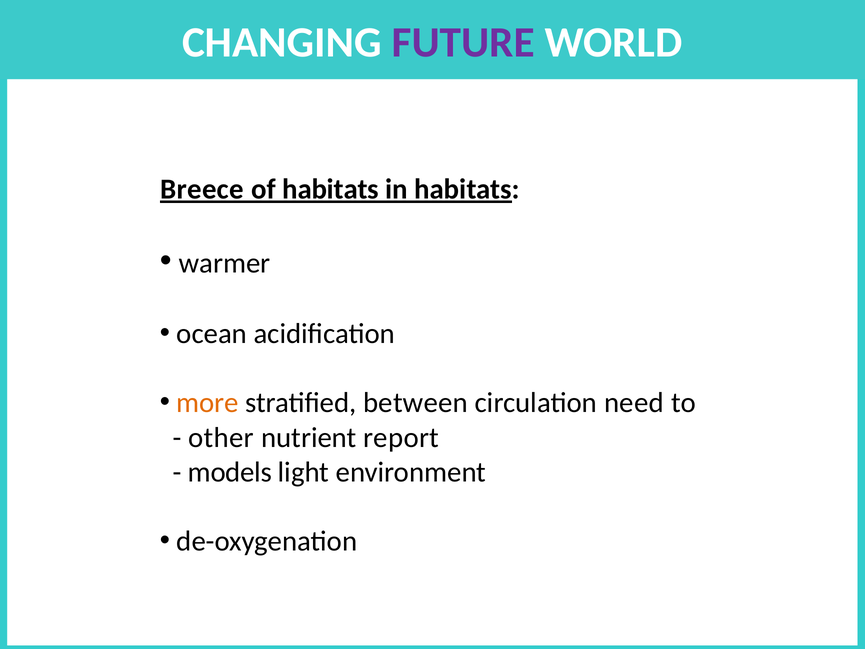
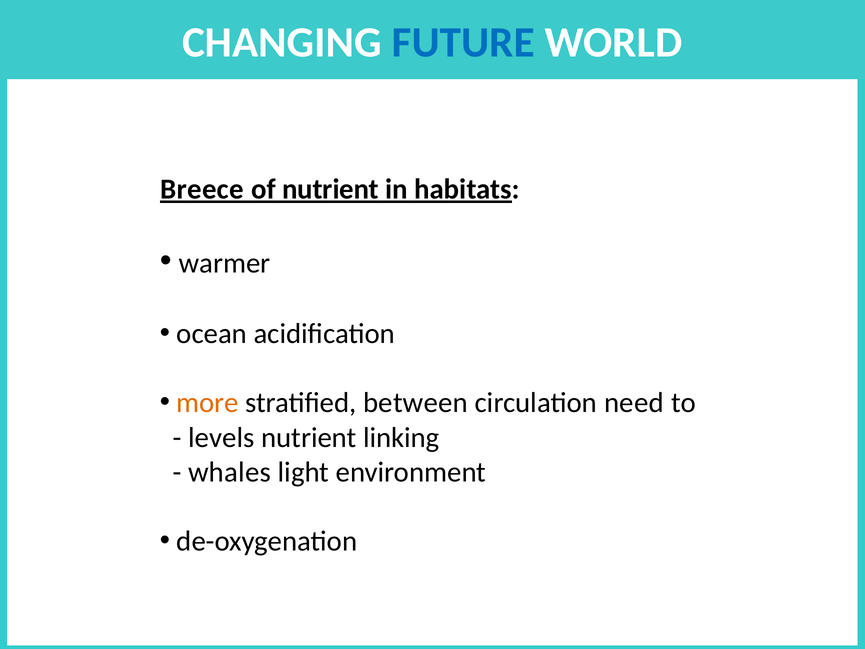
FUTURE colour: purple -> blue (463, 43)
of habitats: habitats -> nutrient (331, 189)
other: other -> levels (221, 437)
report: report -> linking (401, 437)
models: models -> whales (230, 472)
